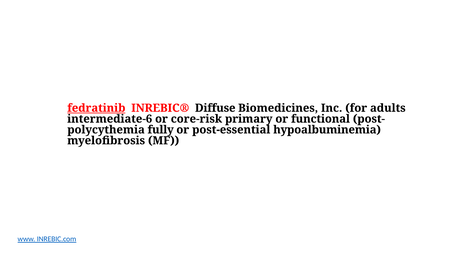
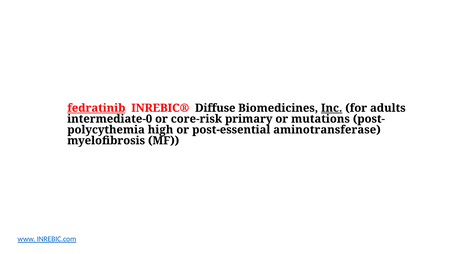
Inc underline: none -> present (332, 108)
intermediate-6: intermediate-6 -> intermediate-0 (110, 119)
functional: functional -> mutations (320, 119)
fully: fully -> high (161, 130)
hypoalbuminemia: hypoalbuminemia -> aminotransferase (327, 130)
